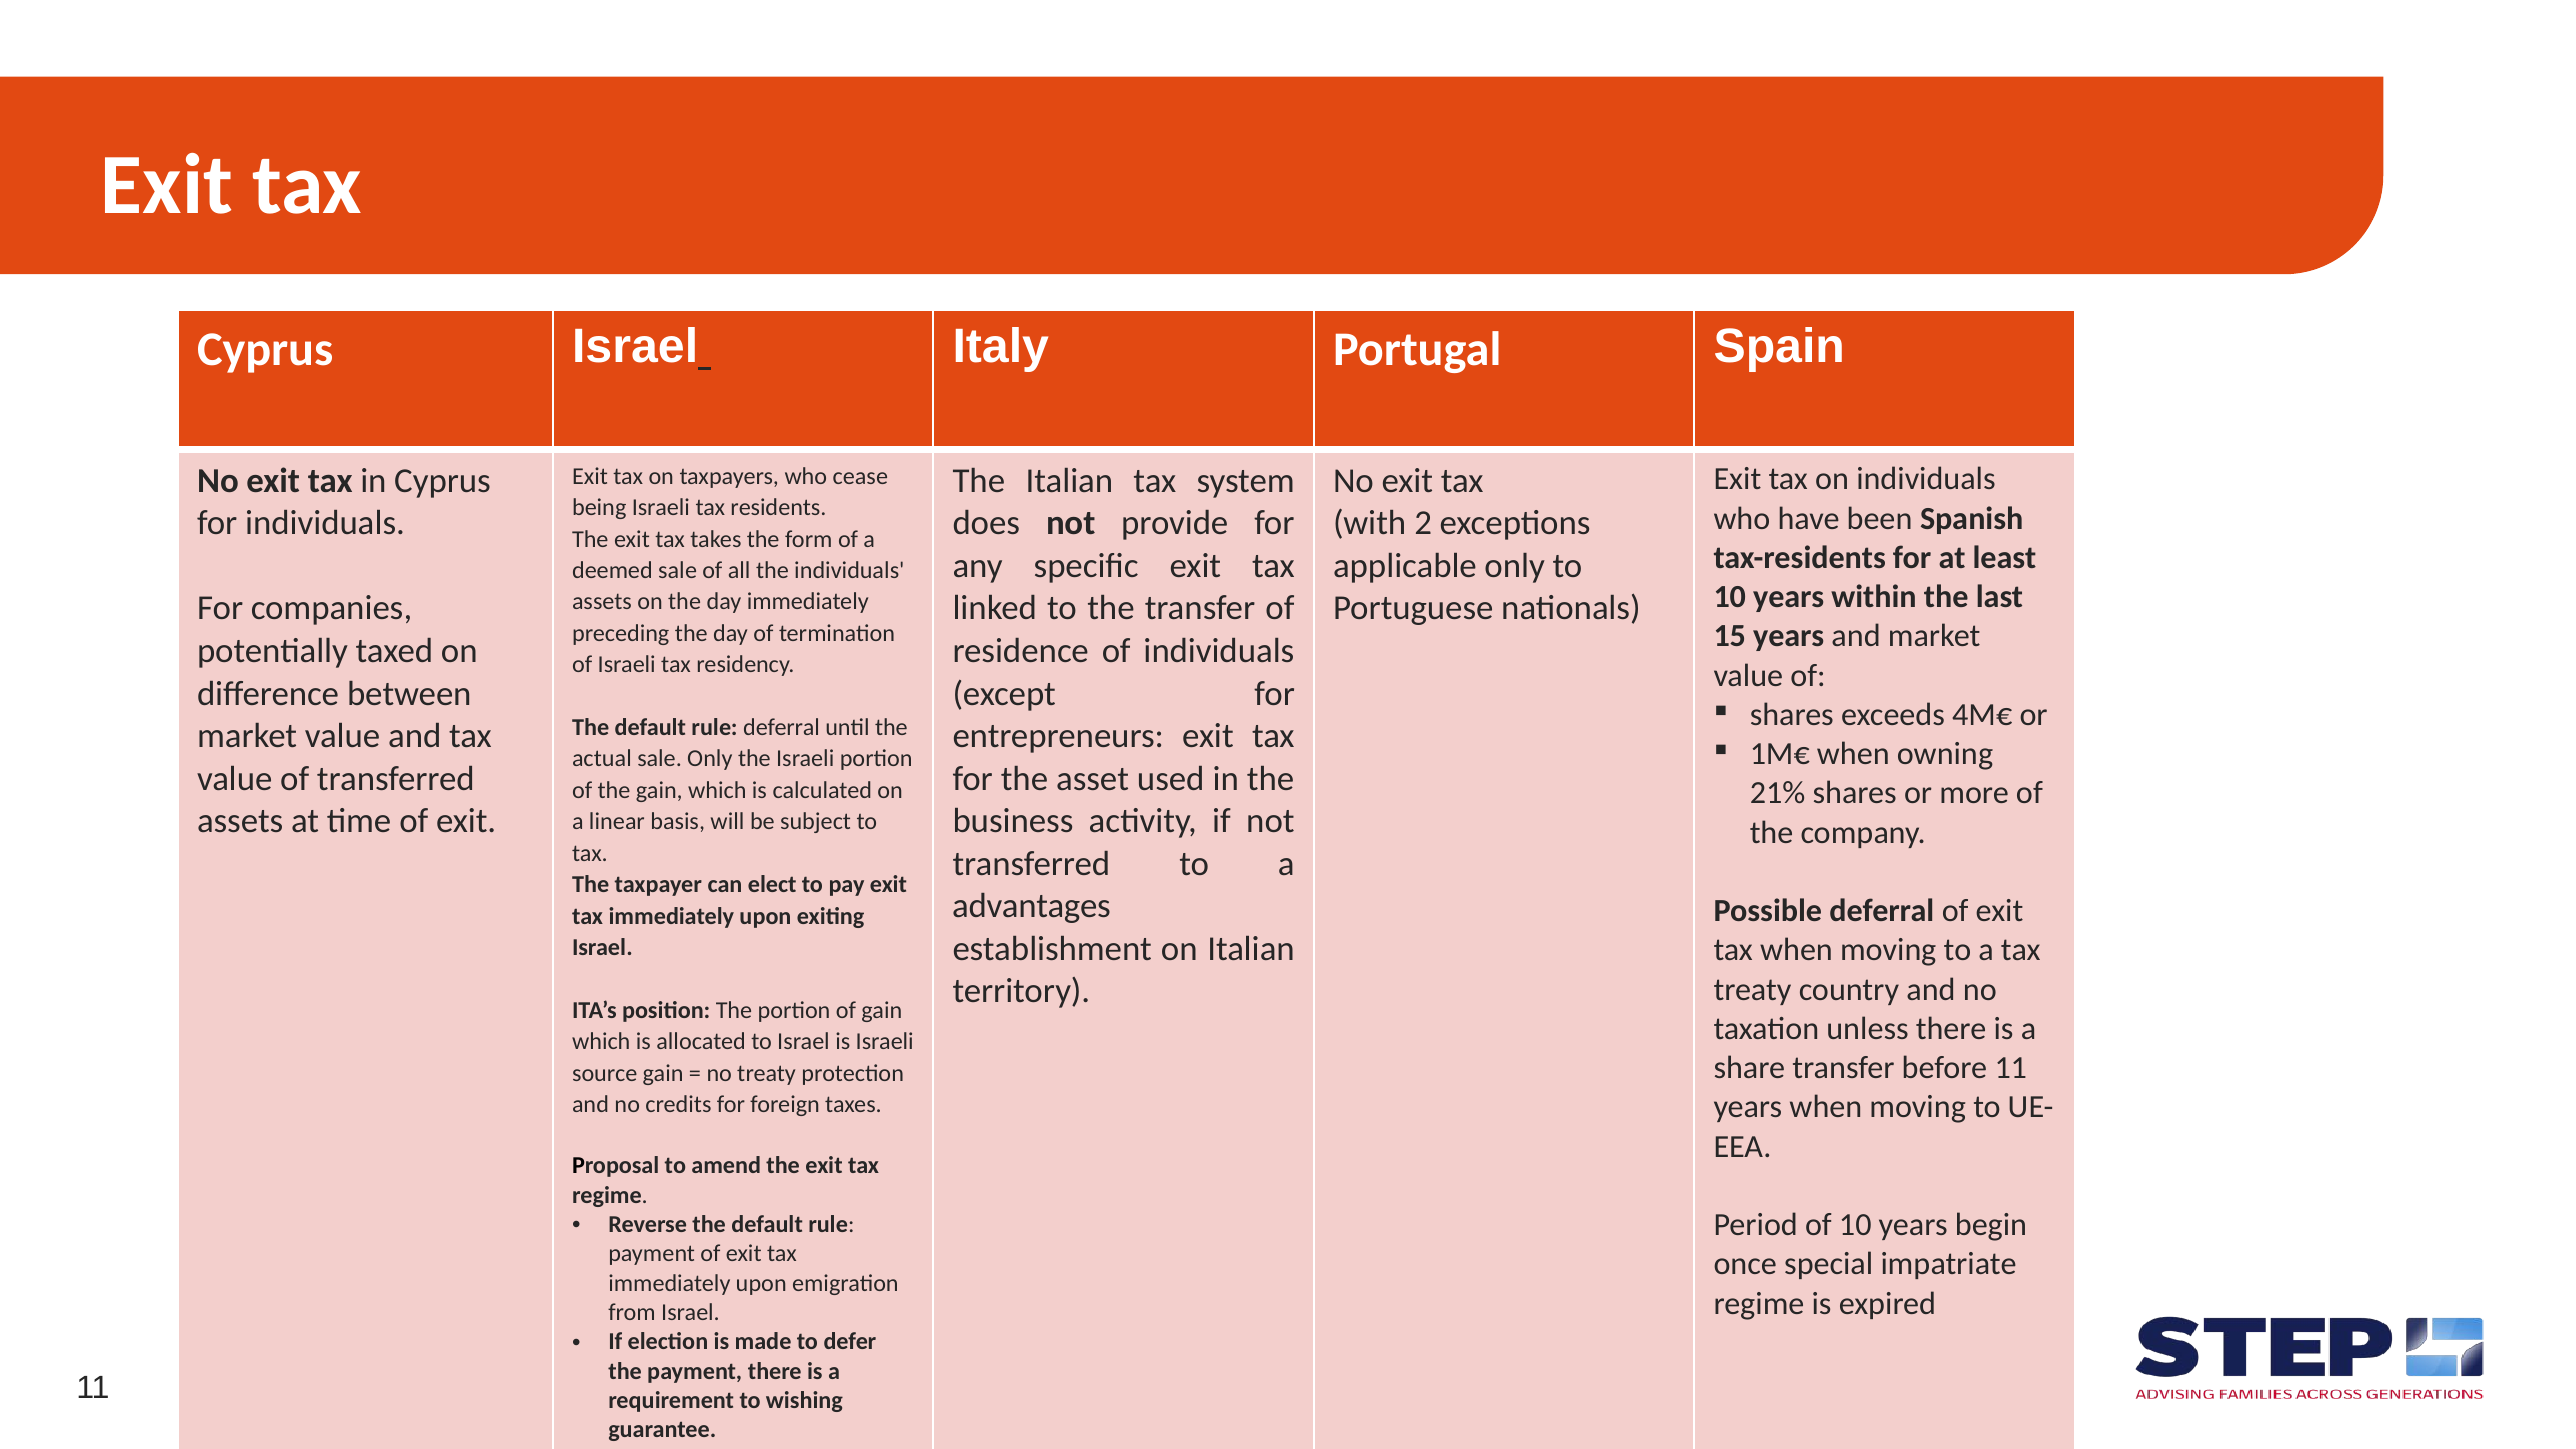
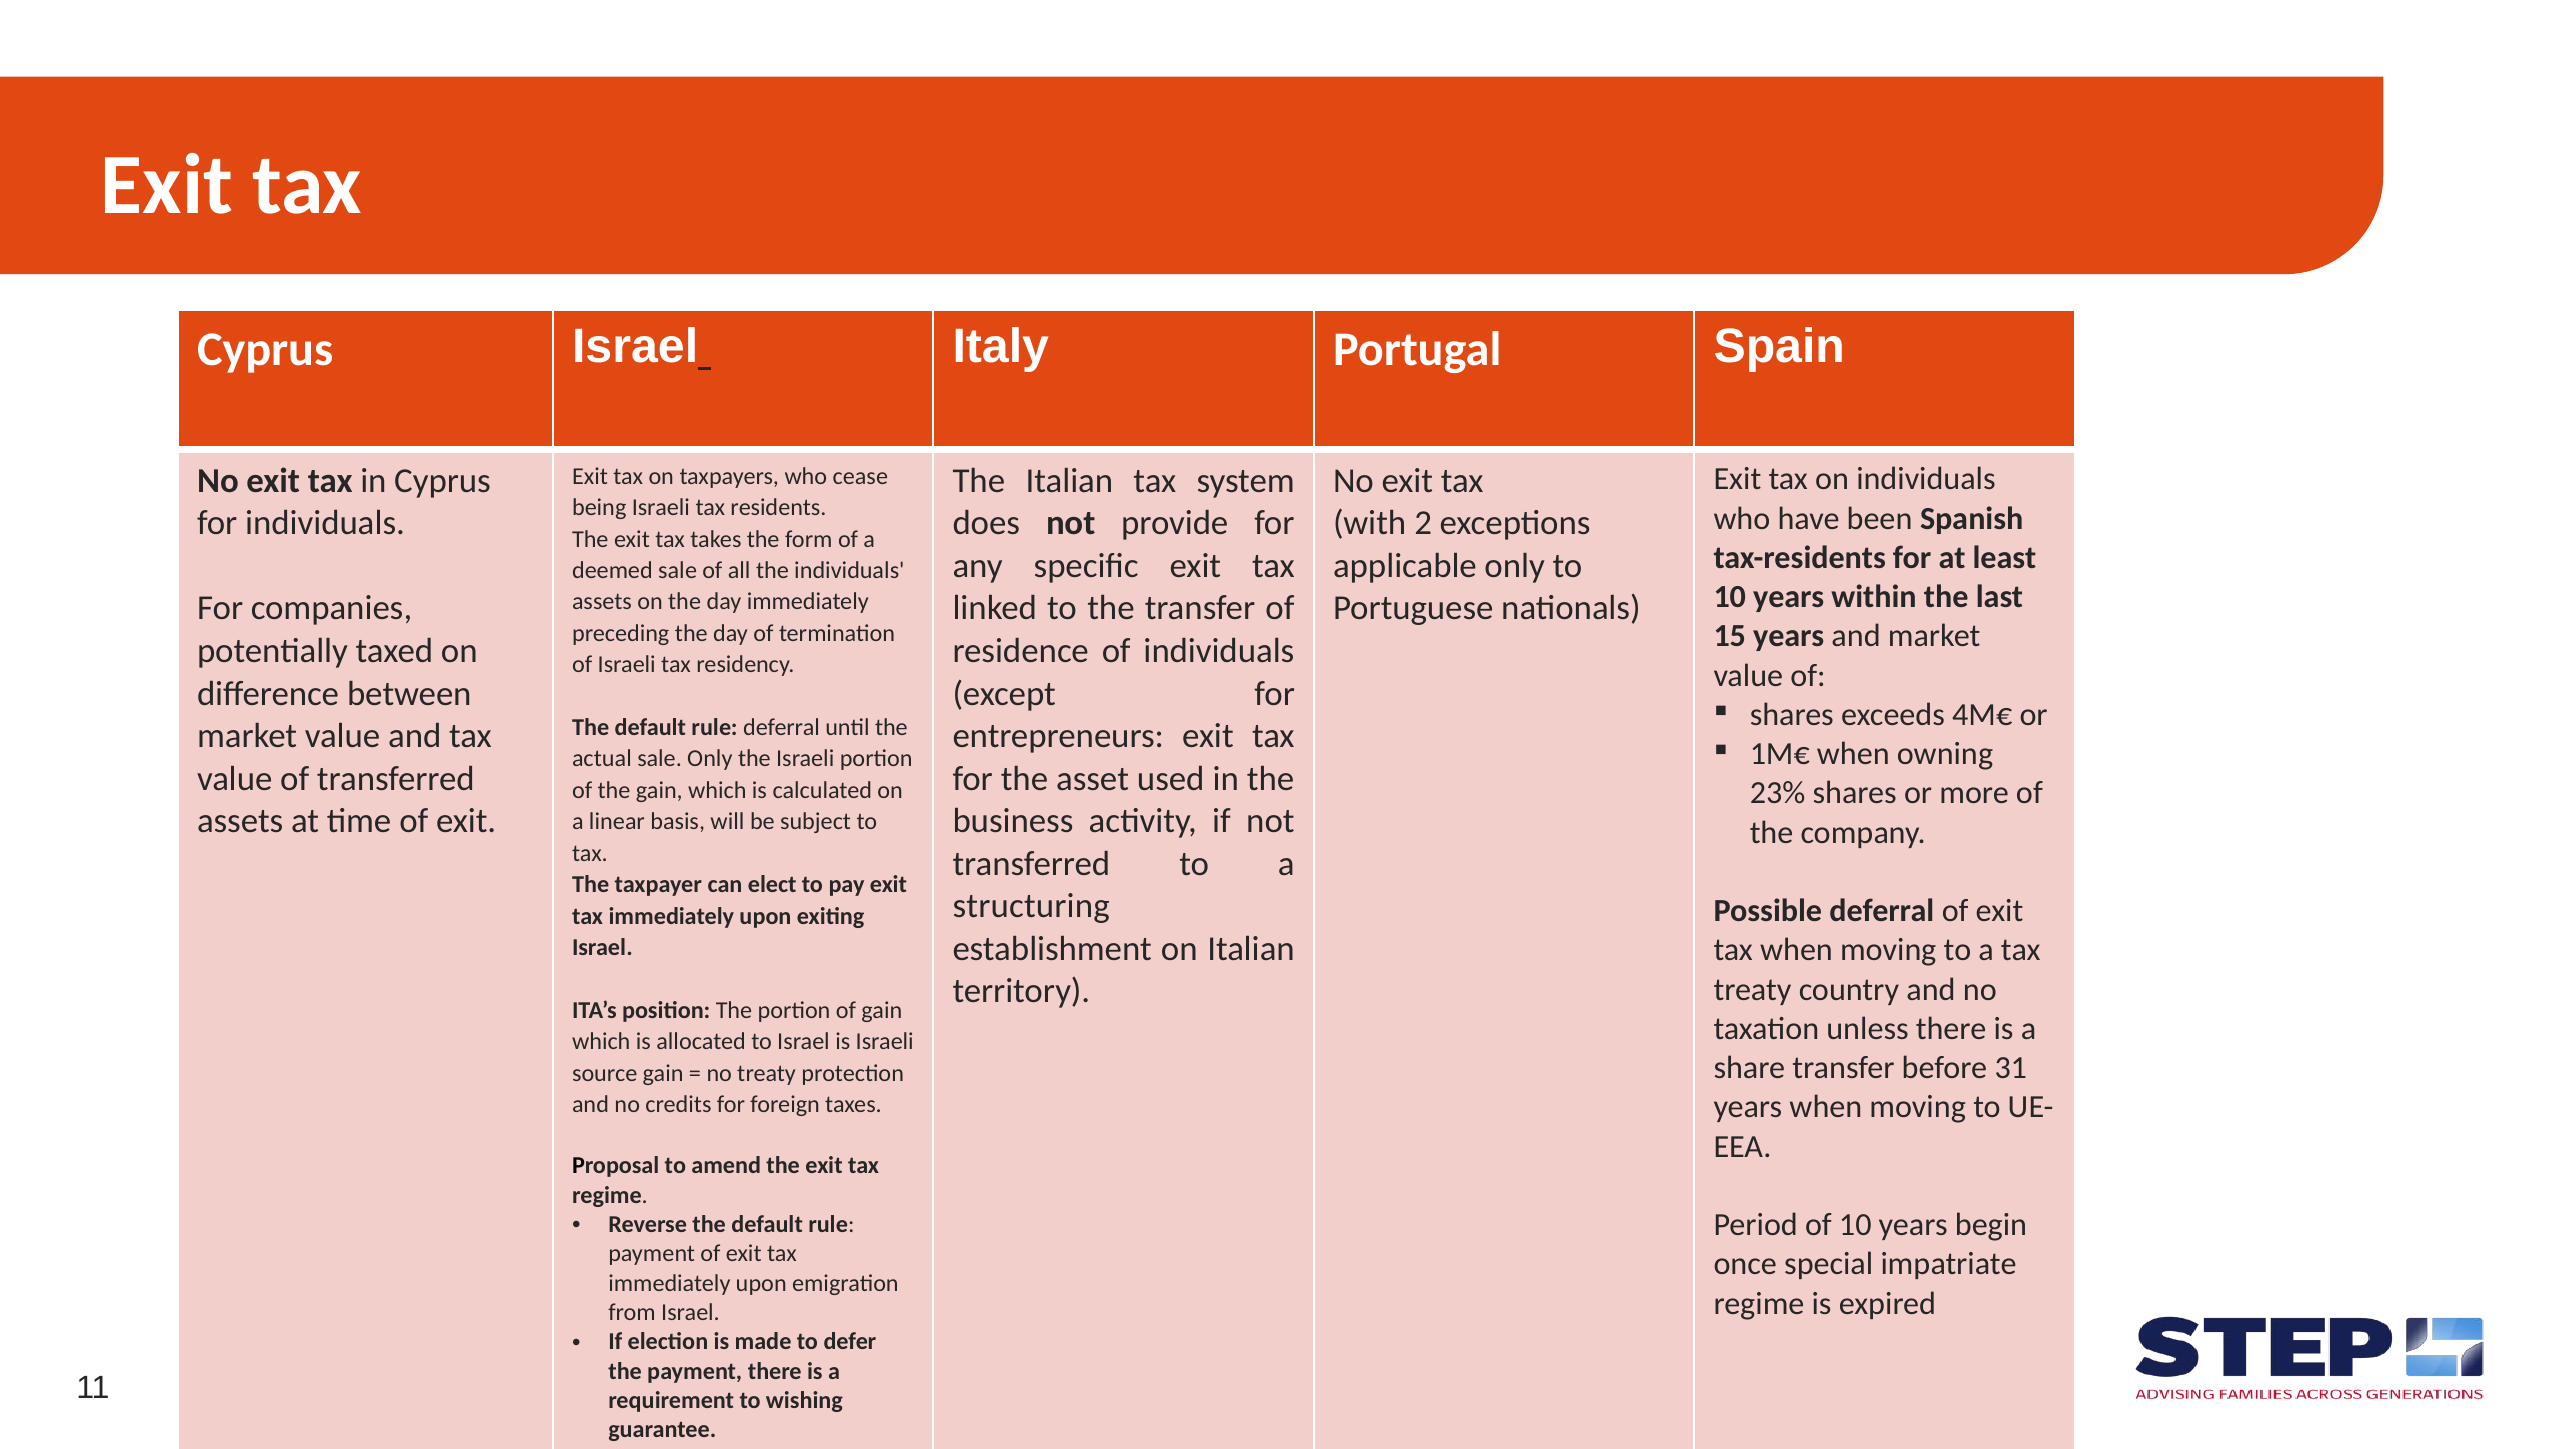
21%: 21% -> 23% (1778, 793)
advantages: advantages -> structuring (1031, 906)
before 11: 11 -> 31 (2011, 1068)
